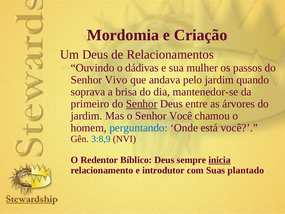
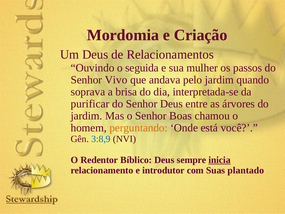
dádivas: dádivas -> seguida (142, 68)
mantenedor-se: mantenedor-se -> interpretada-se (205, 92)
primeiro: primeiro -> purificar (90, 104)
Senhor underline: present -> none (142, 104)
Senhor Você: Você -> Boas (181, 116)
perguntando colour: blue -> orange (138, 128)
